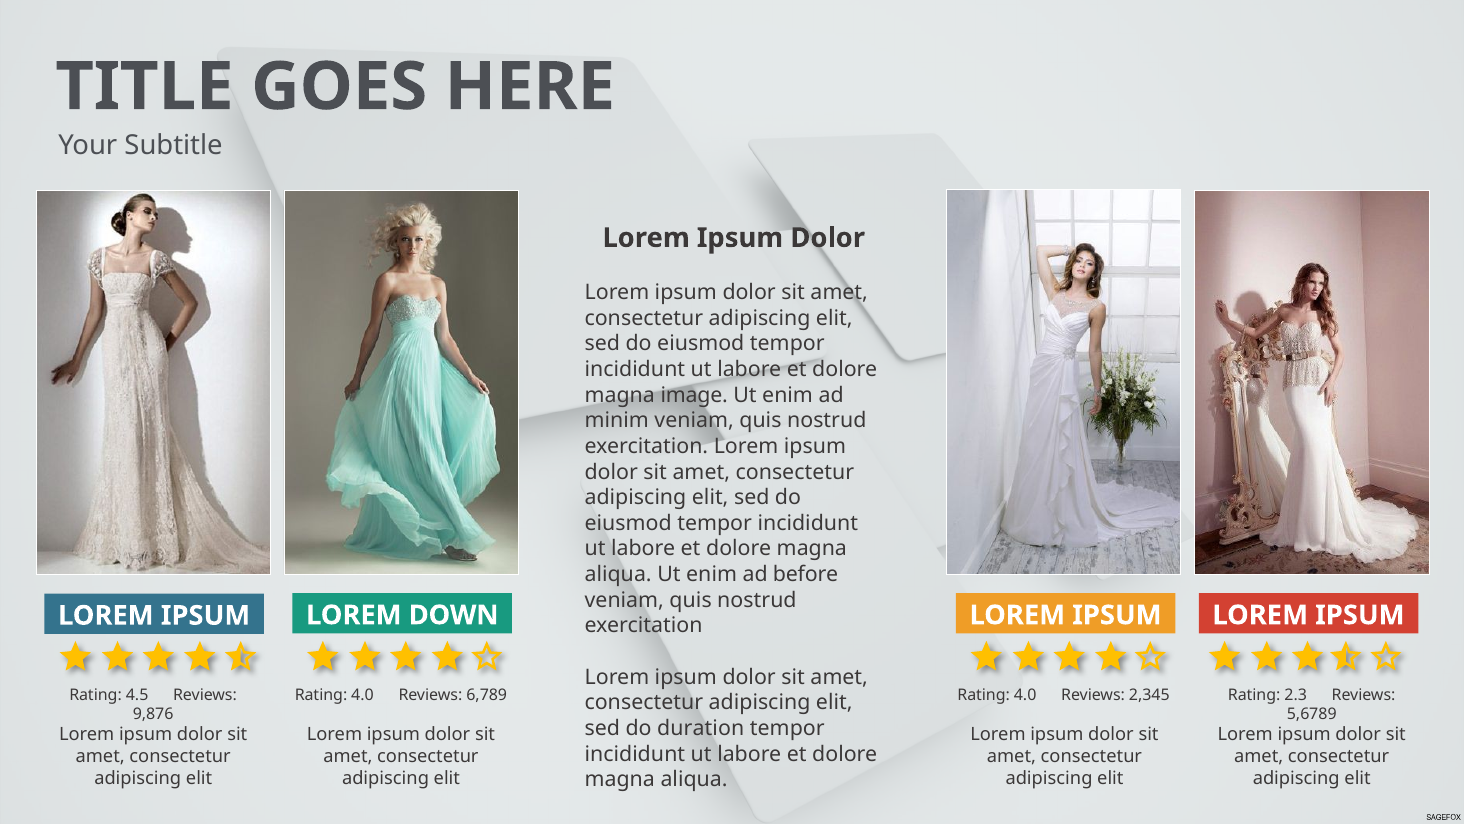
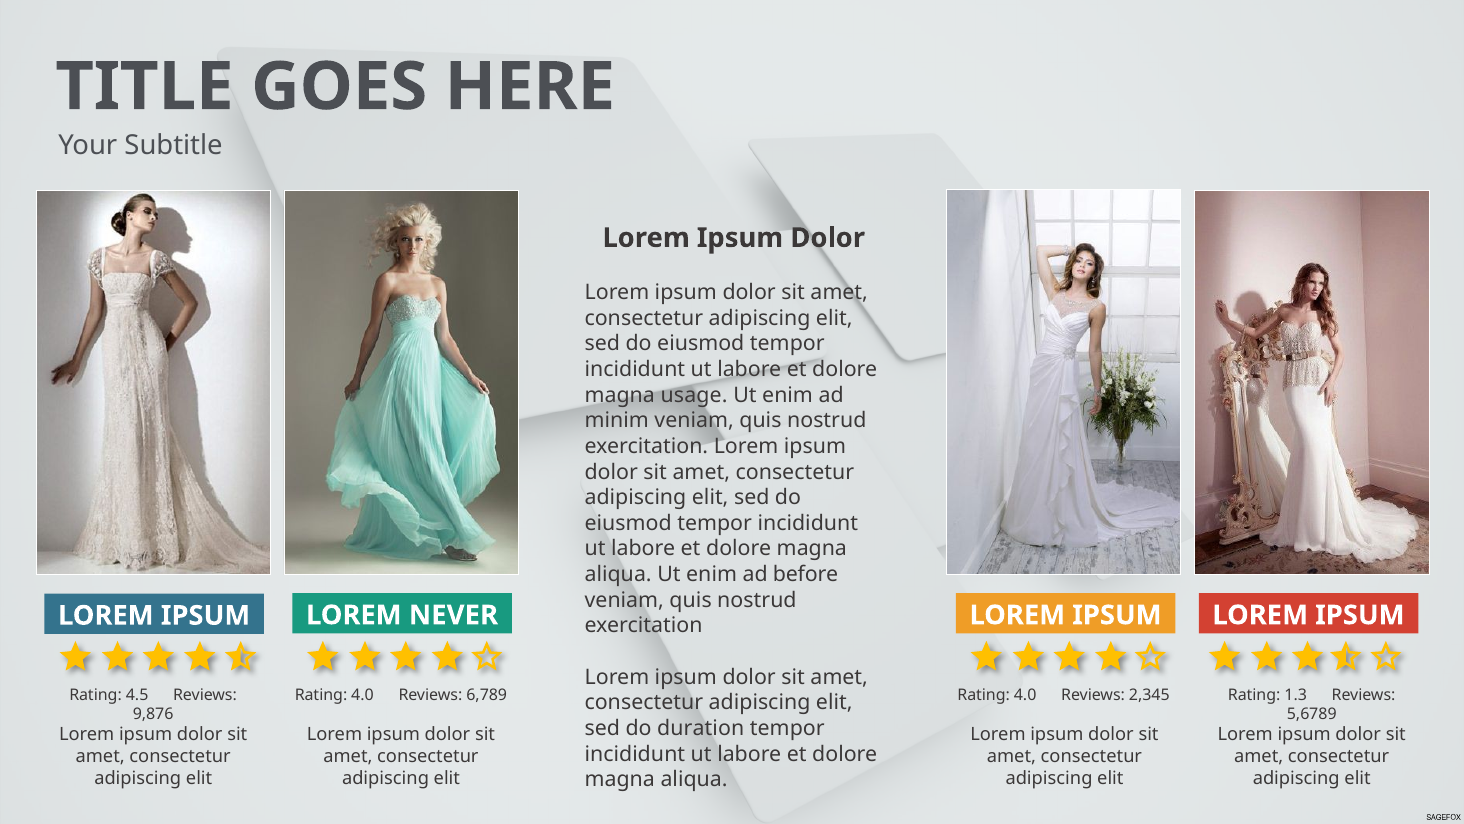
image: image -> usage (694, 395)
DOWN: DOWN -> NEVER (453, 615)
2.3: 2.3 -> 1.3 (1296, 694)
